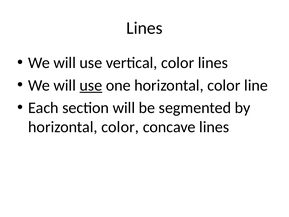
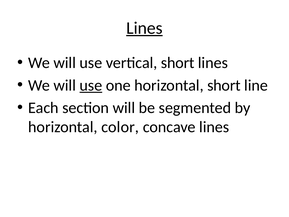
Lines underline: none -> present (144, 28)
vertical color: color -> short (178, 63)
one horizontal color: color -> short (224, 85)
